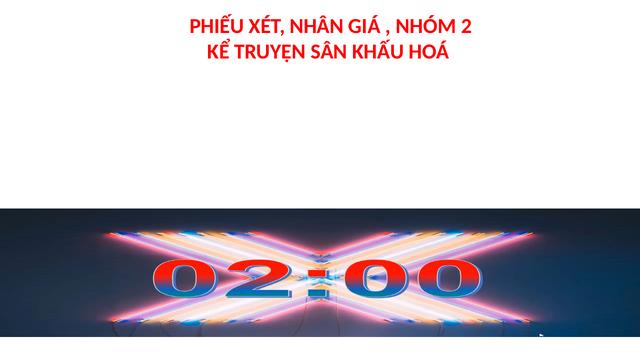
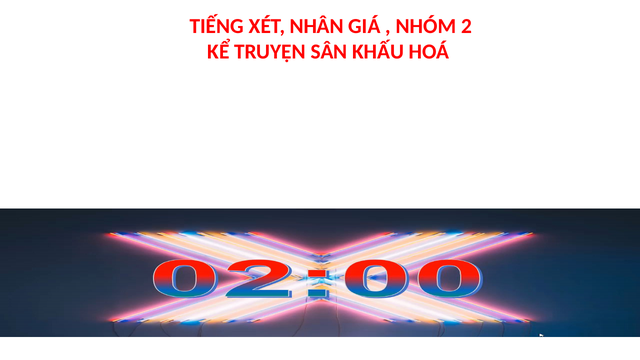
PHIẾU: PHIẾU -> TIẾNG (217, 26)
